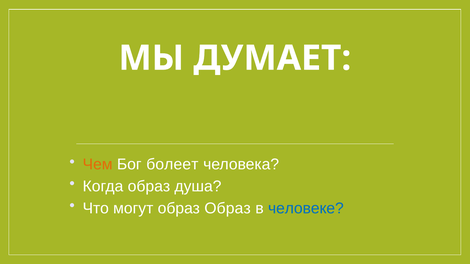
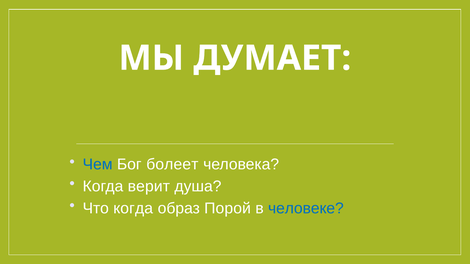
Чем colour: orange -> blue (98, 165)
Когда образ: образ -> верит (149, 187)
Что могут: могут -> когда (133, 209)
образ Образ: Образ -> Порой (228, 209)
